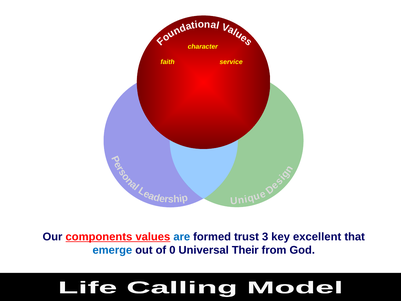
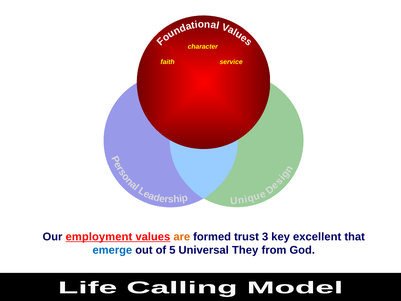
components: components -> employment (99, 237)
are colour: blue -> orange (182, 237)
0: 0 -> 5 (172, 250)
Their: Their -> They (245, 250)
